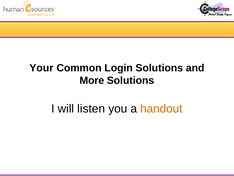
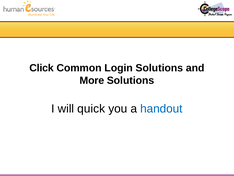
Your: Your -> Click (42, 68)
listen: listen -> quick (91, 108)
handout colour: orange -> blue (161, 108)
